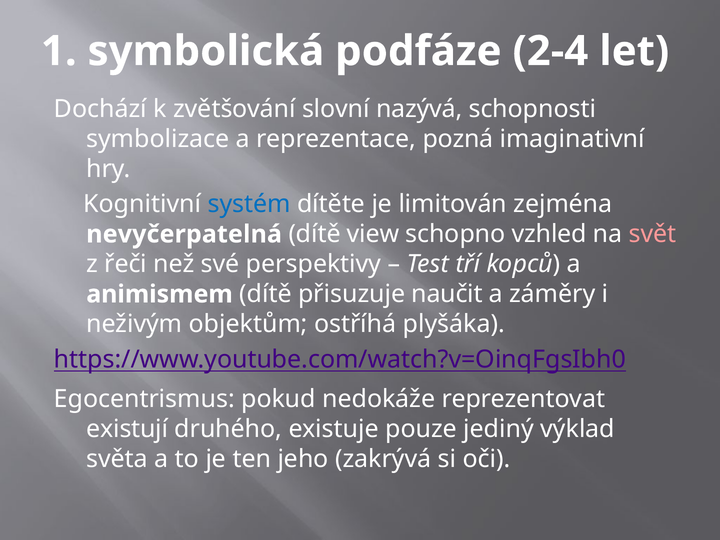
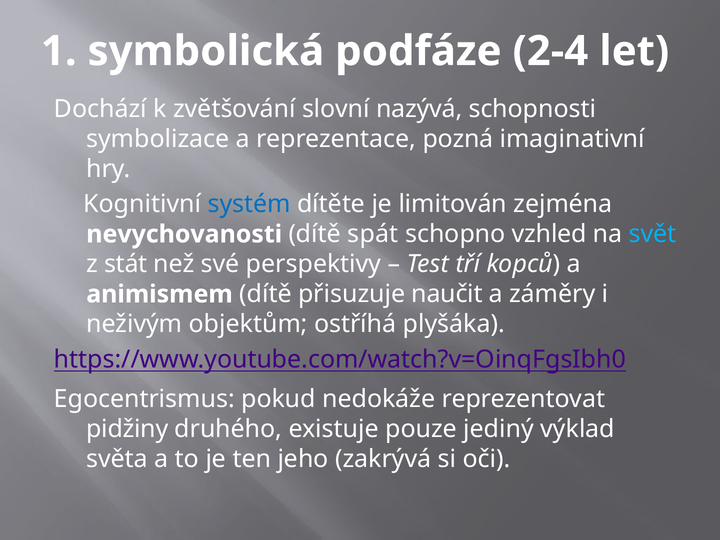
nevyčerpatelná: nevyčerpatelná -> nevychovanosti (184, 234)
view: view -> spát (373, 234)
svět colour: pink -> light blue (653, 234)
řeči: řeči -> stát (126, 264)
existují: existují -> pidžiny (127, 429)
